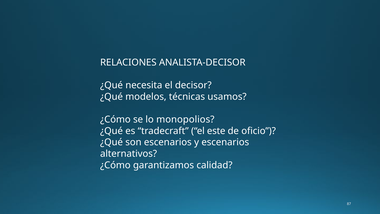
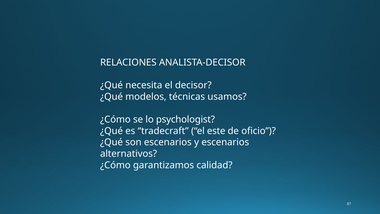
monopolios: monopolios -> psychologist (185, 119)
